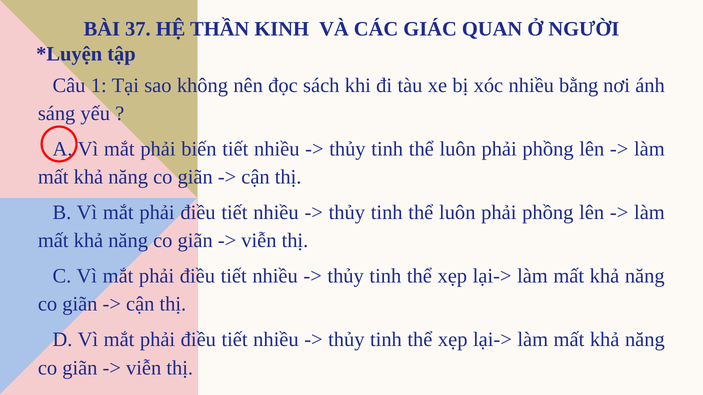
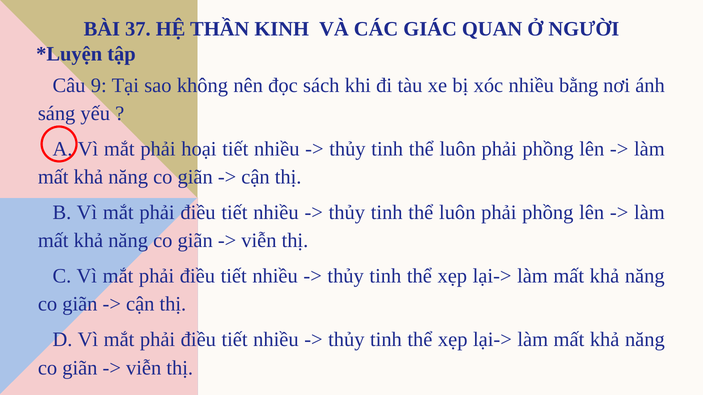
1: 1 -> 9 (99, 85)
biến: biến -> hoại (199, 149)
